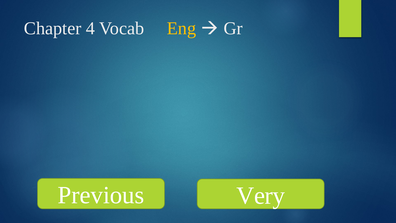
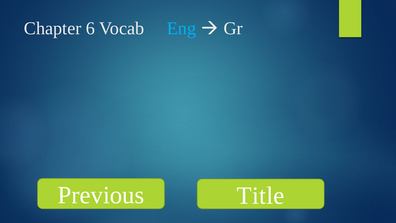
4: 4 -> 6 (90, 28)
Eng colour: yellow -> light blue (182, 28)
Very: Very -> Title (261, 195)
